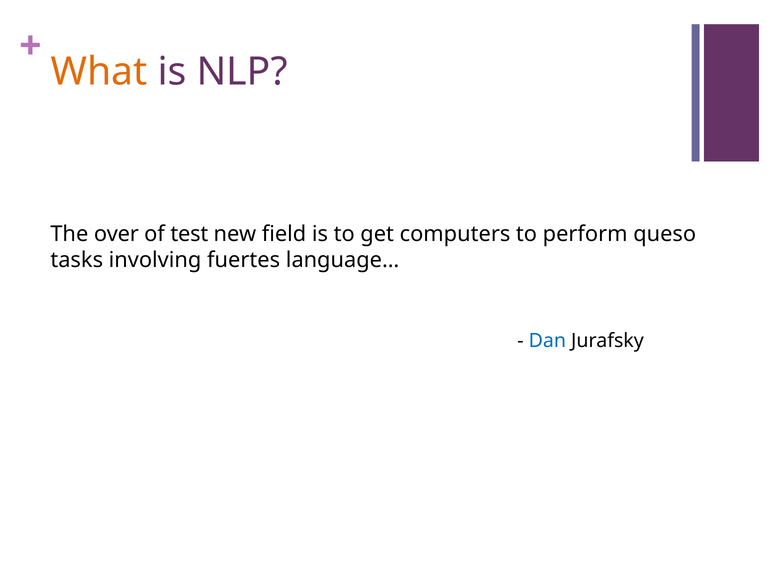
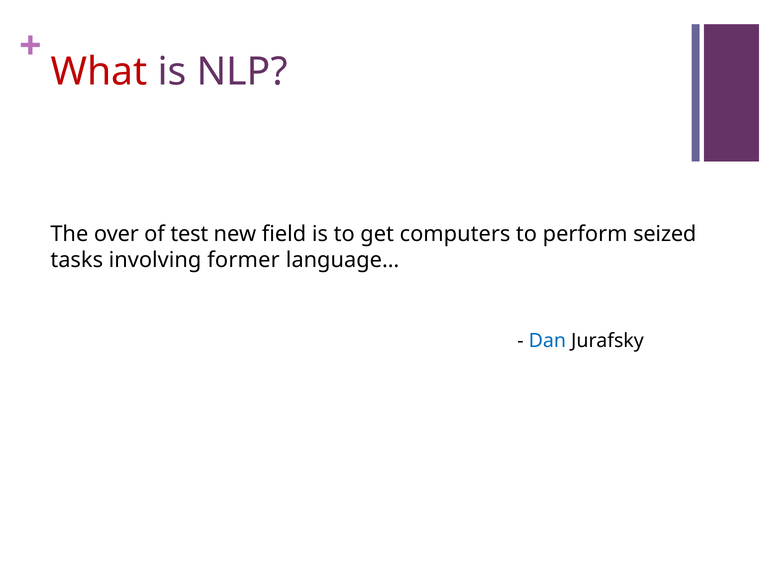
What colour: orange -> red (99, 72)
queso: queso -> seized (665, 234)
fuertes: fuertes -> former (243, 260)
